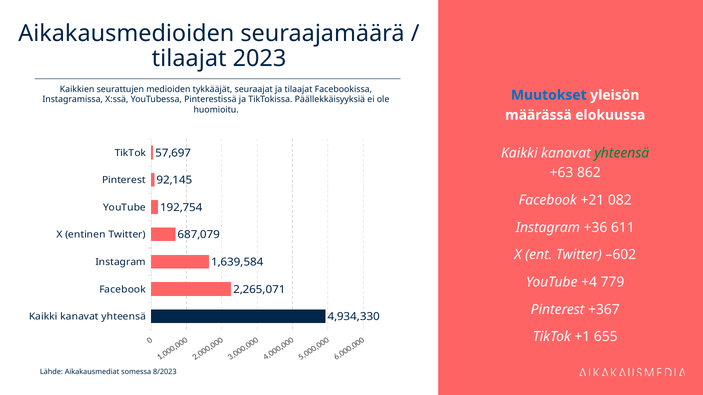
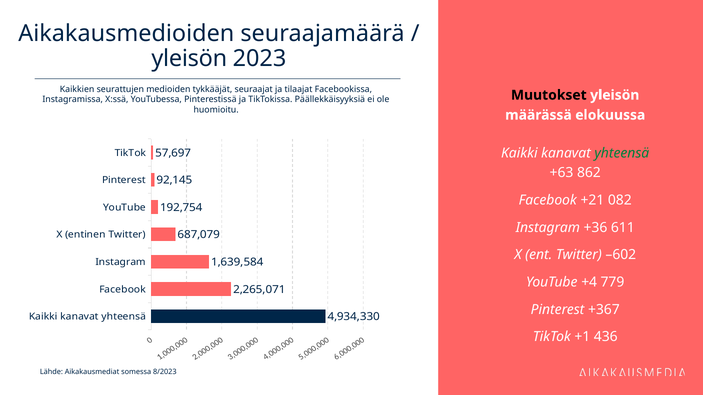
tilaajat: tilaajat -> yleisön (189, 59)
Muutokset colour: blue -> black (549, 95)
655: 655 -> 436 (606, 337)
